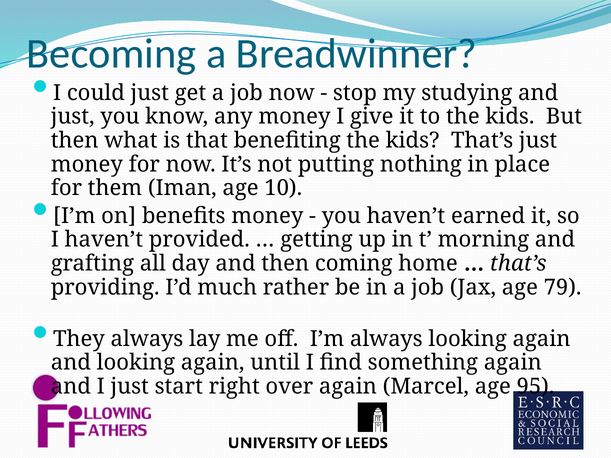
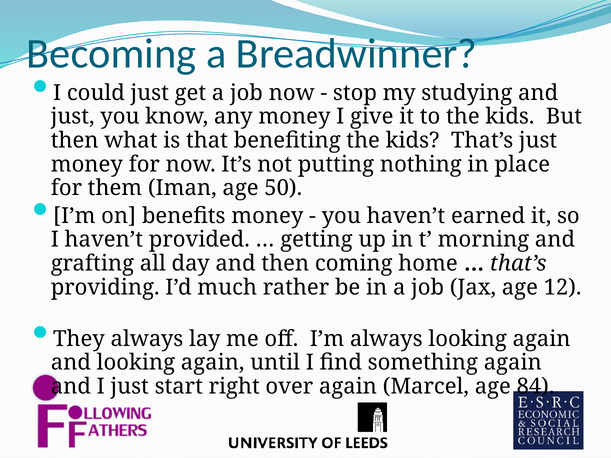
10: 10 -> 50 (283, 188)
79: 79 -> 12 (563, 287)
95: 95 -> 84 (535, 387)
